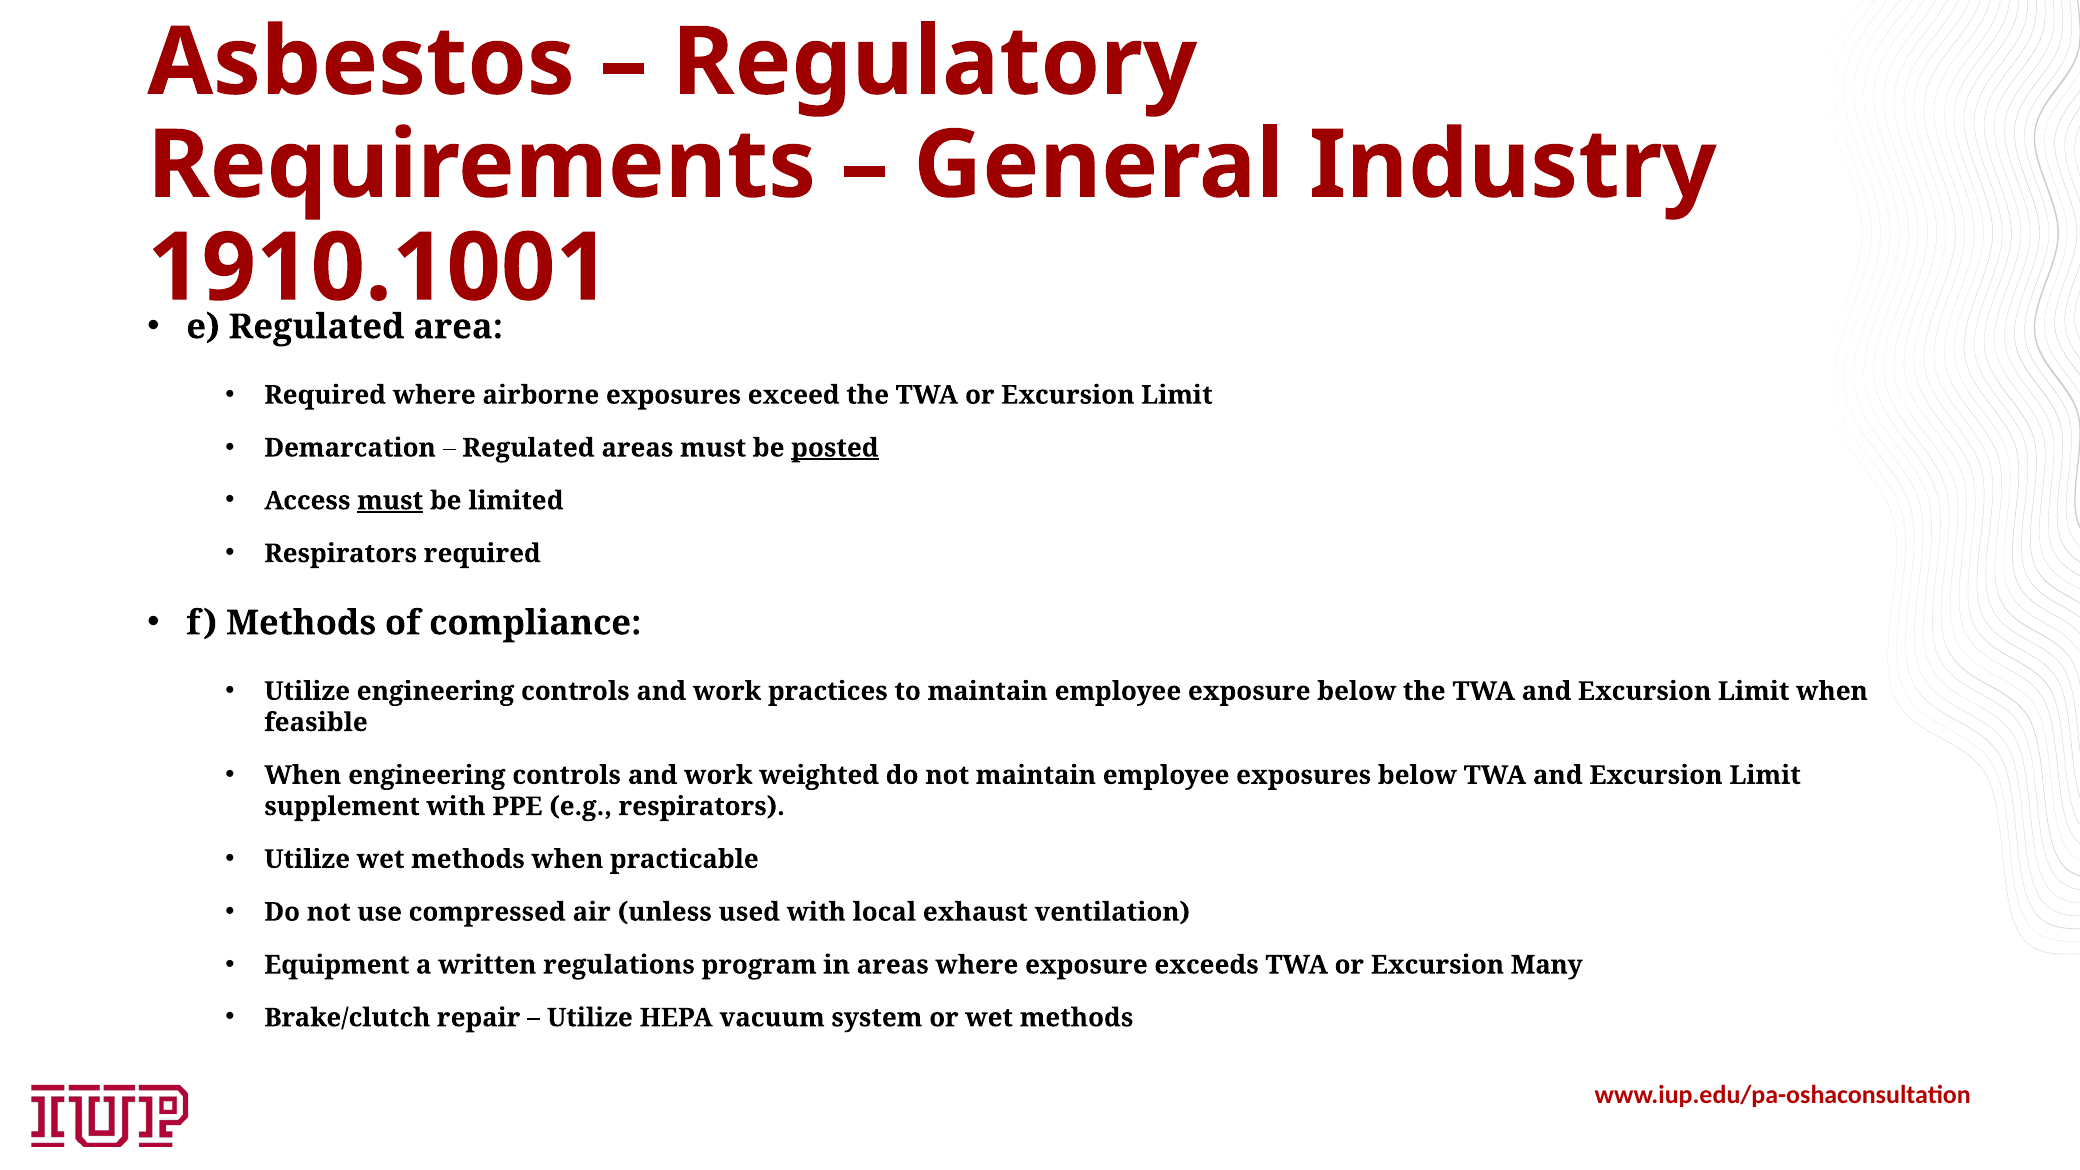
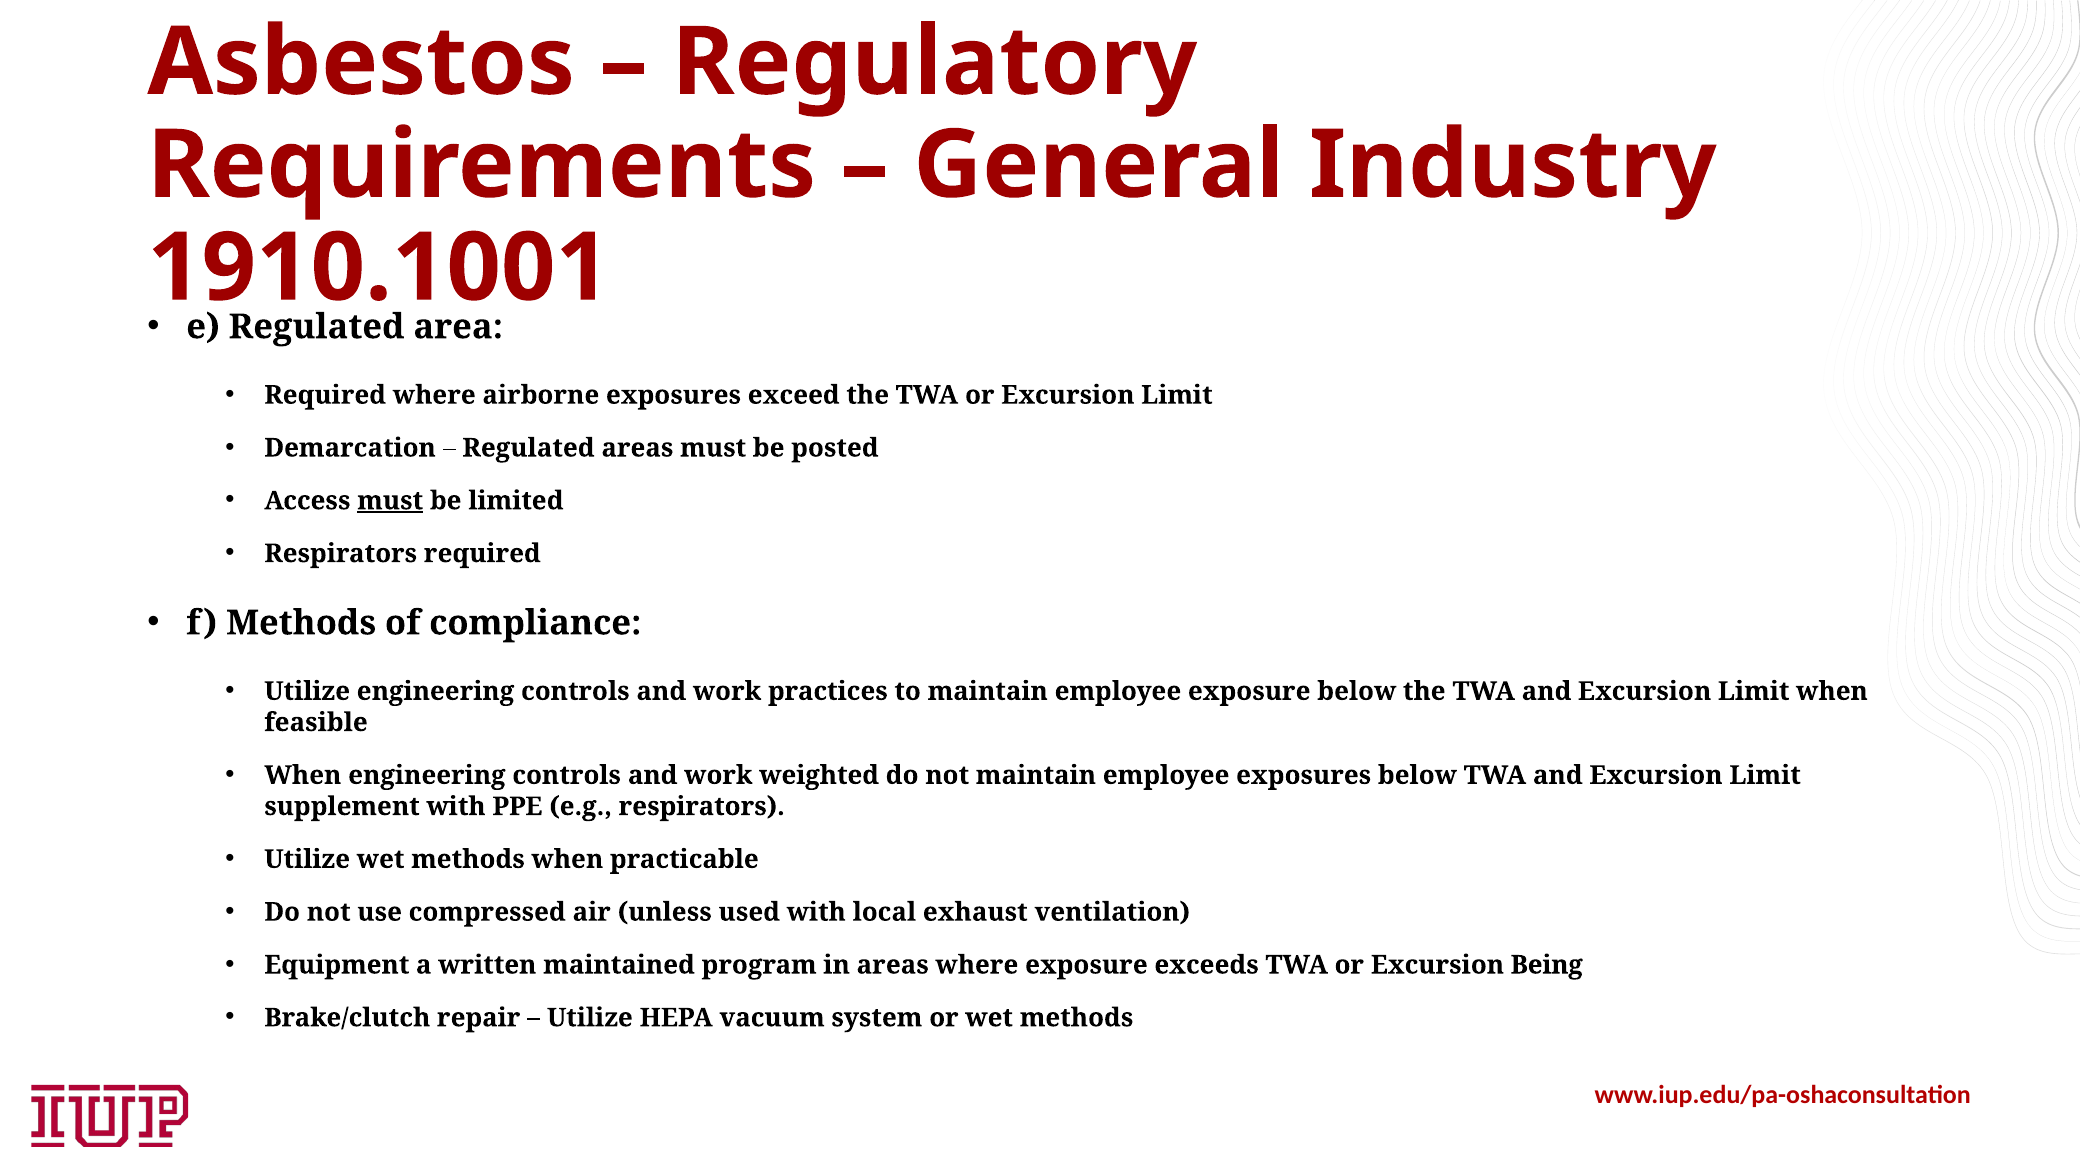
posted underline: present -> none (835, 448)
regulations: regulations -> maintained (619, 965)
Many: Many -> Being (1547, 965)
